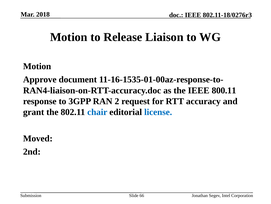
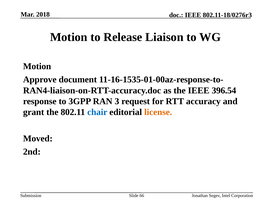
800.11: 800.11 -> 396.54 (224, 90)
2: 2 -> 3 (117, 101)
license colour: blue -> orange (158, 112)
